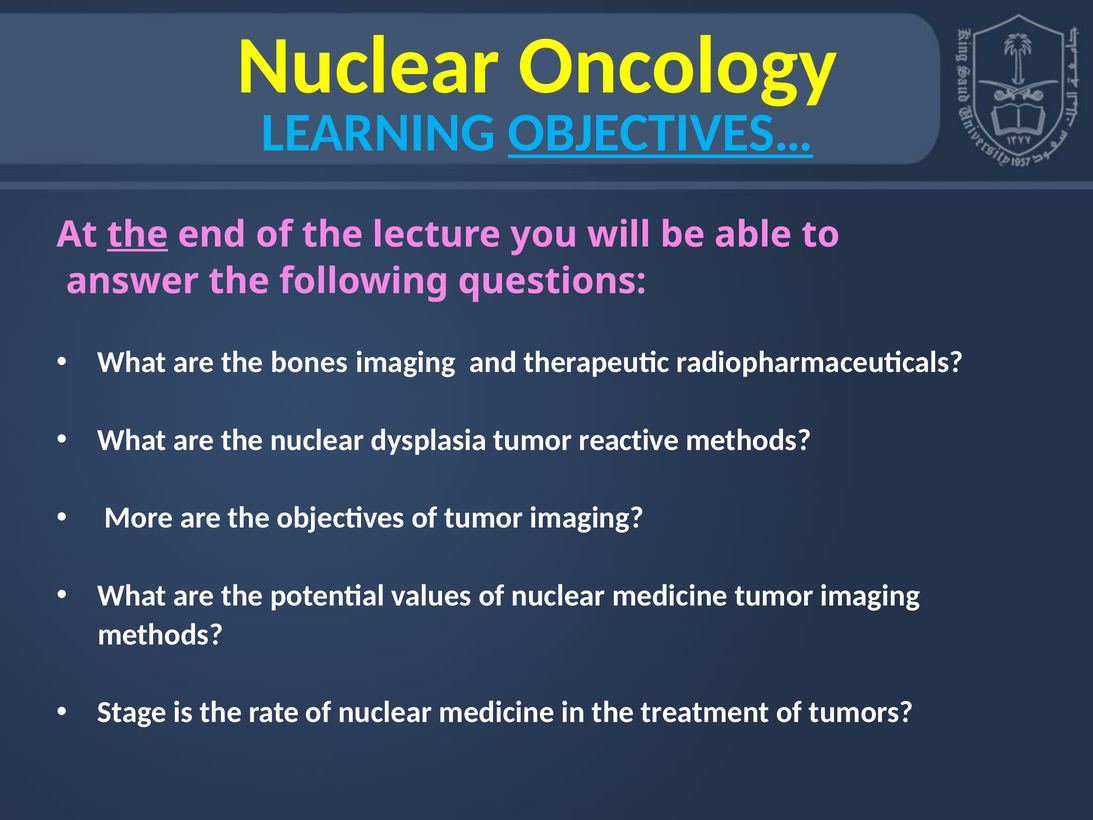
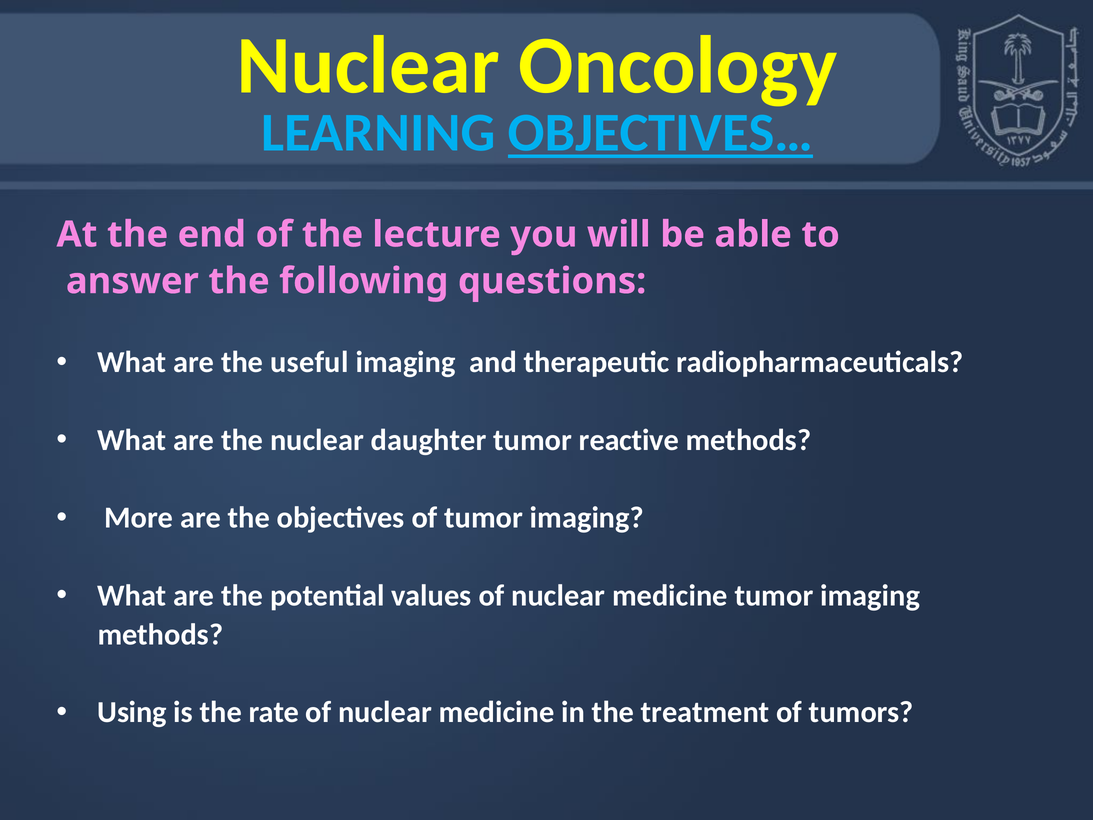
the underline: present -> none (138, 234)
bones: bones -> useful (309, 362)
dysplasia: dysplasia -> daughter (429, 440)
Stage: Stage -> Using (132, 712)
